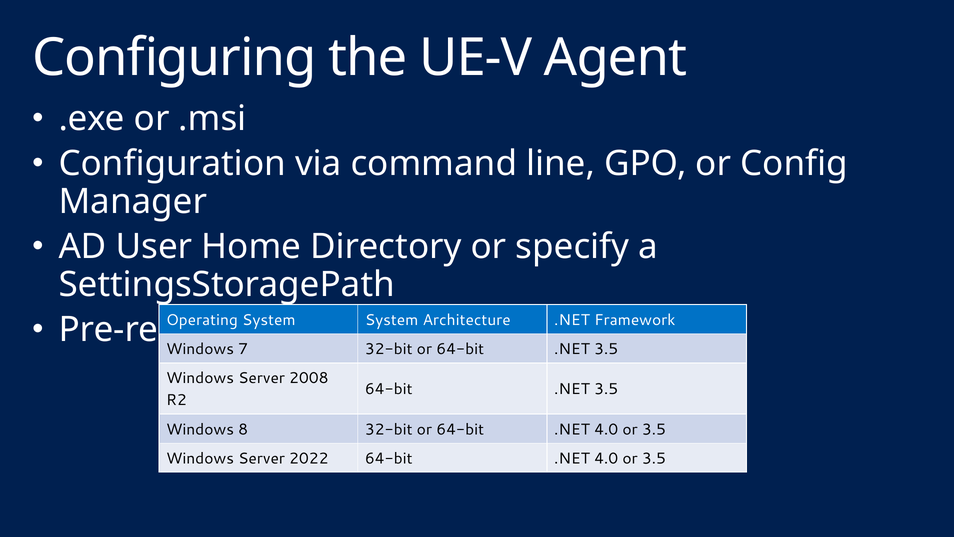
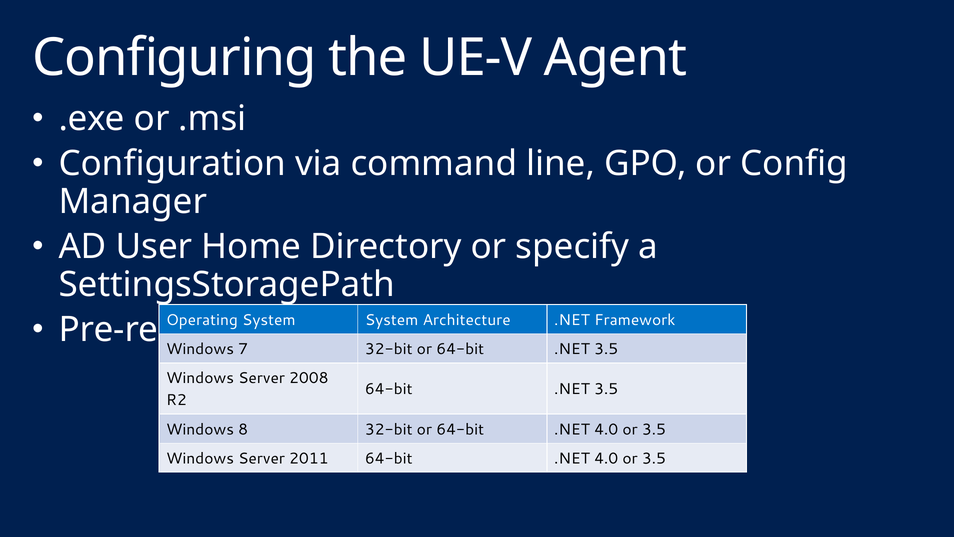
2022: 2022 -> 2011 (309, 458)
